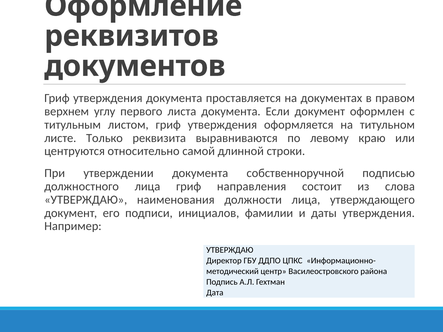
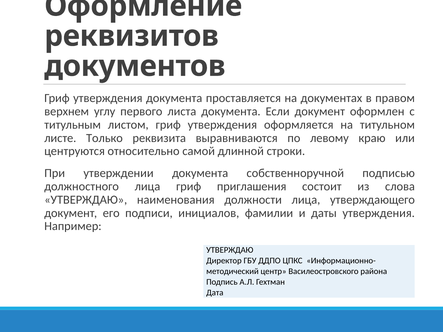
направления: направления -> приглашения (252, 187)
